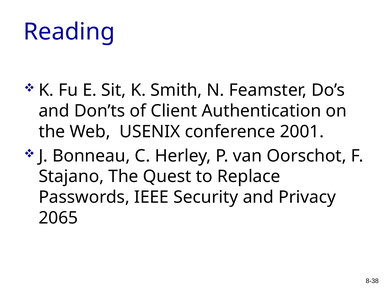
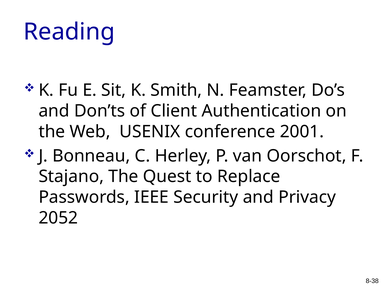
2065: 2065 -> 2052 (58, 219)
